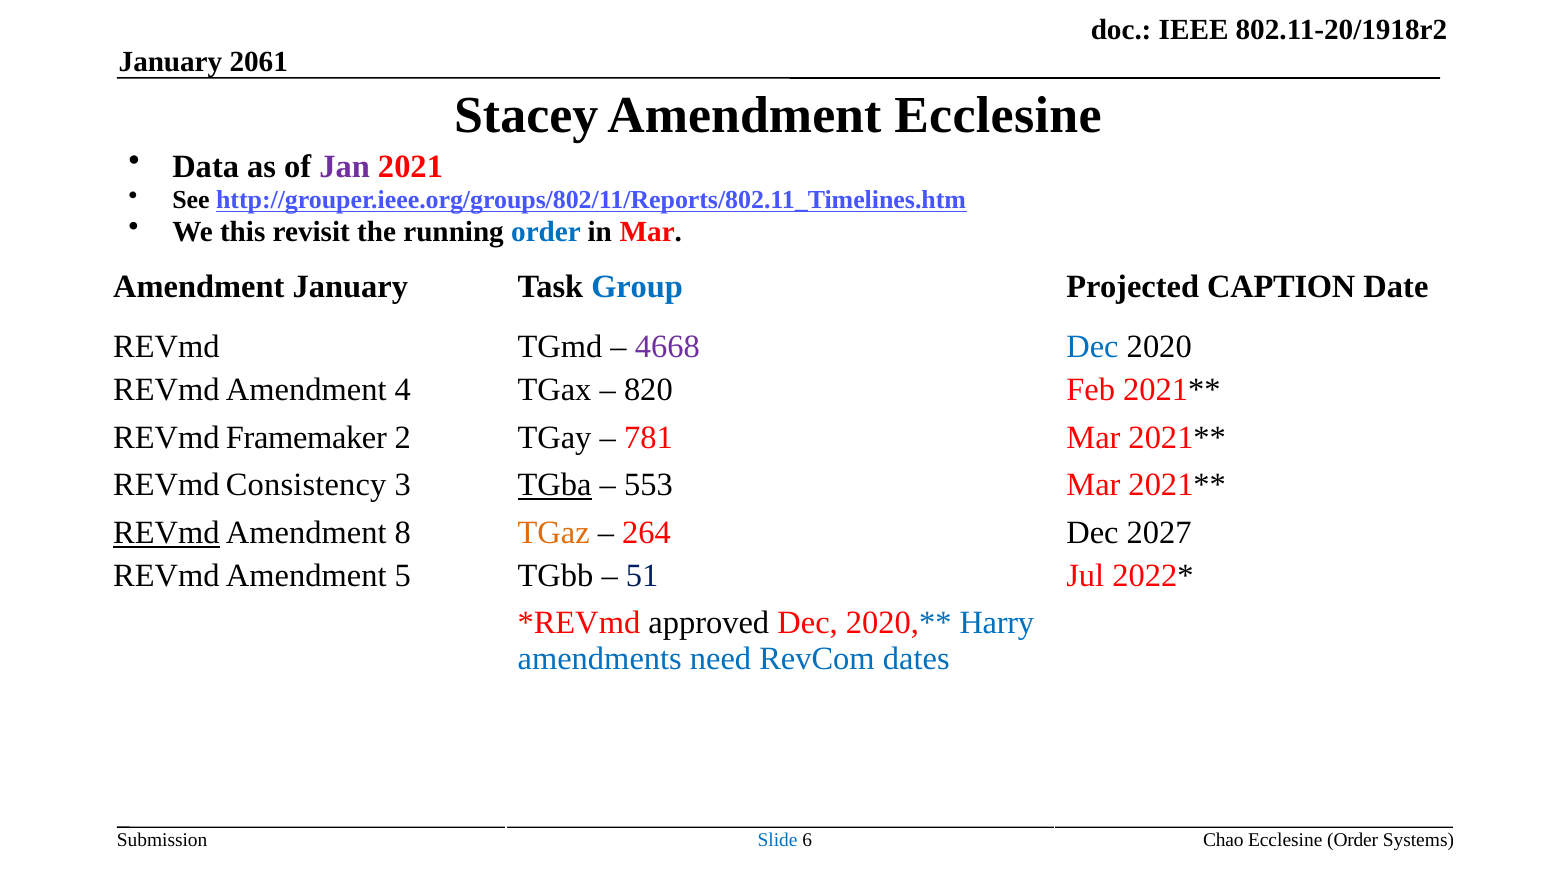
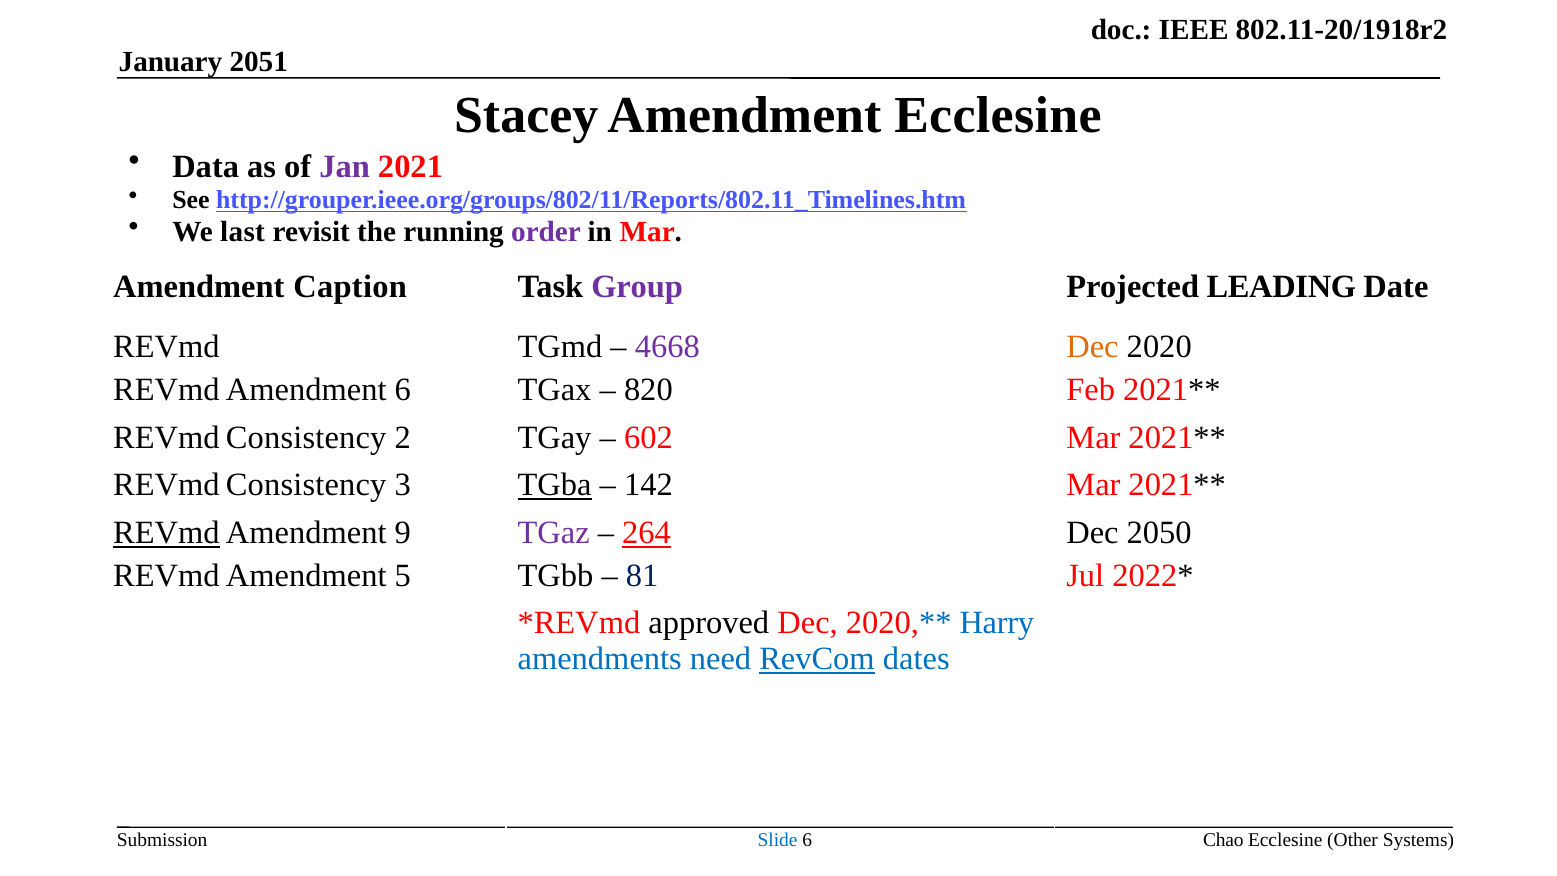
2061: 2061 -> 2051 (259, 62)
this: this -> last (243, 232)
order colour: blue -> purple (546, 232)
Amendment January: January -> Caption (350, 287)
Group colour: blue -> purple (637, 287)
CAPTION: CAPTION -> LEADING (1281, 287)
Dec colour: blue -> orange (1092, 347)
Amendment 4: 4 -> 6 (403, 390)
Framemaker: Framemaker -> Consistency (306, 437)
781: 781 -> 602 (648, 437)
553: 553 -> 142 (648, 485)
8: 8 -> 9 (403, 533)
TGaz colour: orange -> purple (554, 533)
264 underline: none -> present (647, 533)
2027: 2027 -> 2050 (1159, 533)
51: 51 -> 81 (642, 575)
RevCom underline: none -> present (817, 659)
Ecclesine Order: Order -> Other (1353, 840)
